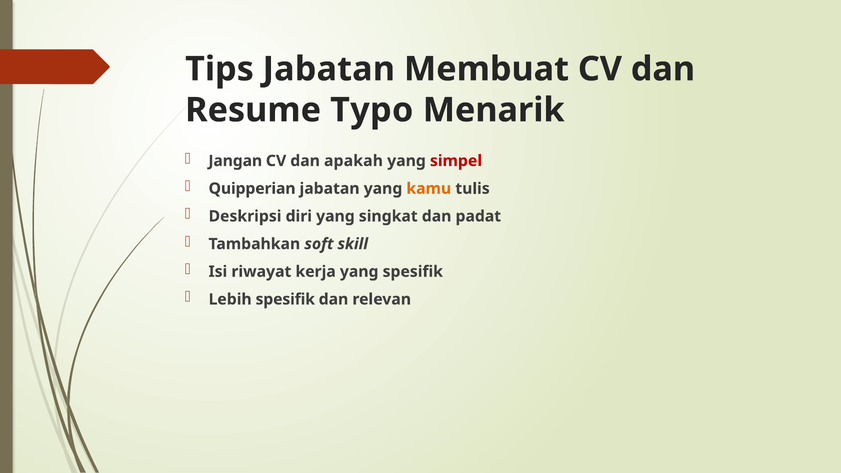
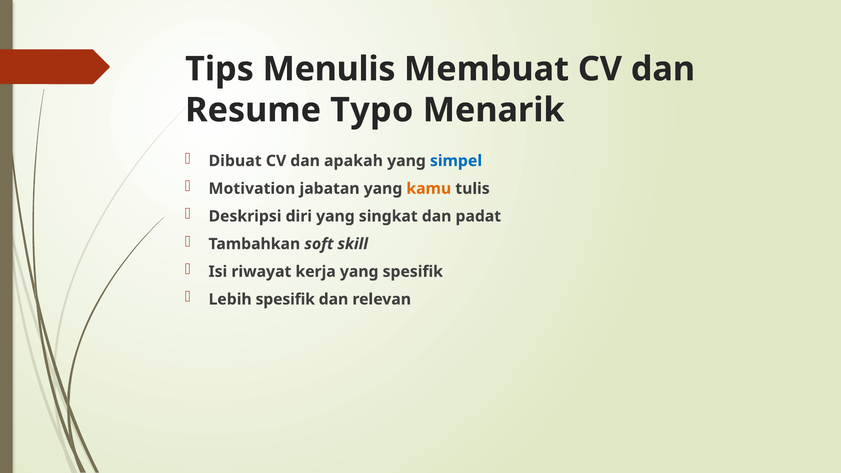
Tips Jabatan: Jabatan -> Menulis (329, 69)
Jangan: Jangan -> Dibuat (235, 161)
simpel colour: red -> blue (456, 161)
Quipperian: Quipperian -> Motivation (252, 189)
